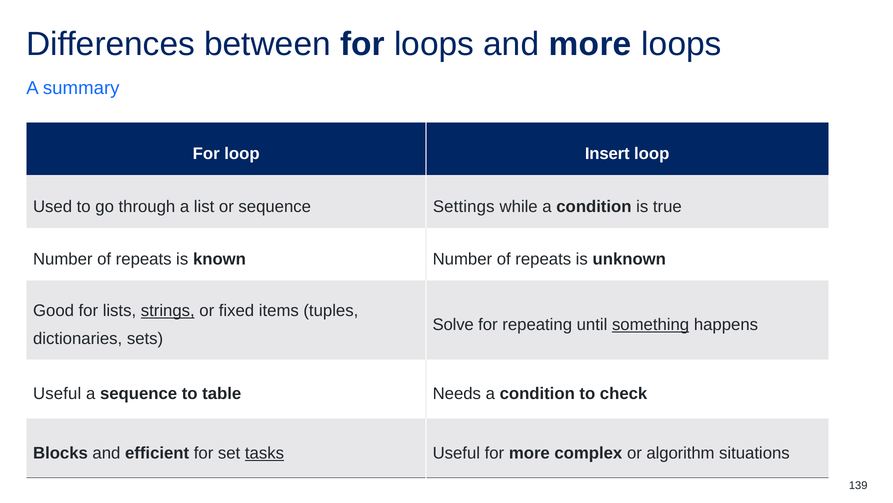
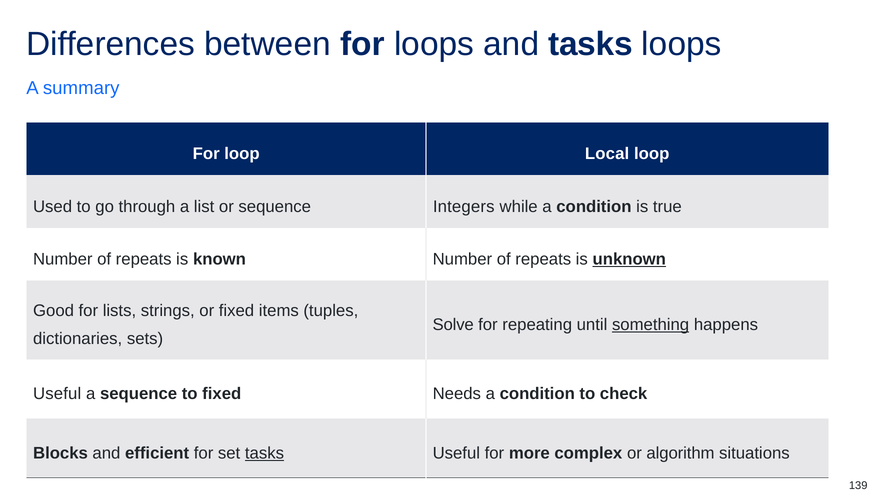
and more: more -> tasks (591, 44)
Insert: Insert -> Local (607, 154)
Settings: Settings -> Integers (464, 206)
unknown underline: none -> present (629, 259)
strings underline: present -> none (168, 310)
to table: table -> fixed (222, 393)
